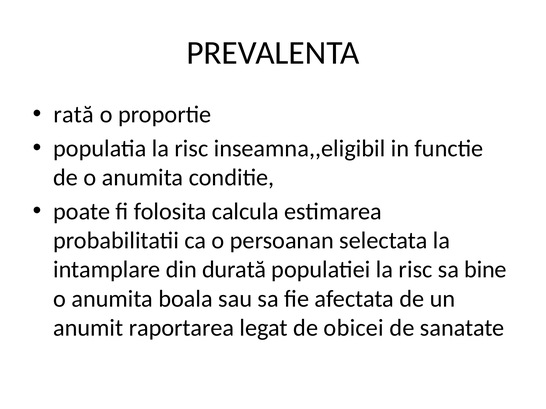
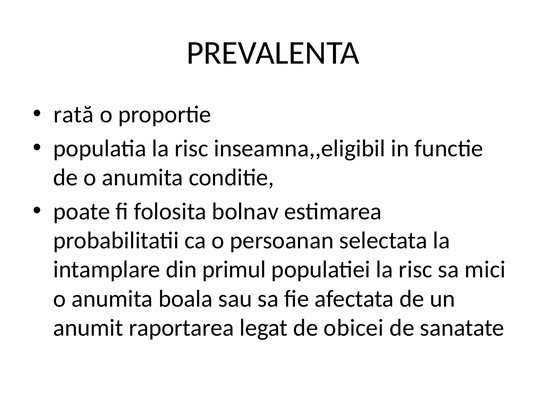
calcula: calcula -> bolnav (245, 212)
durată: durată -> primul (234, 270)
bine: bine -> mici (485, 270)
